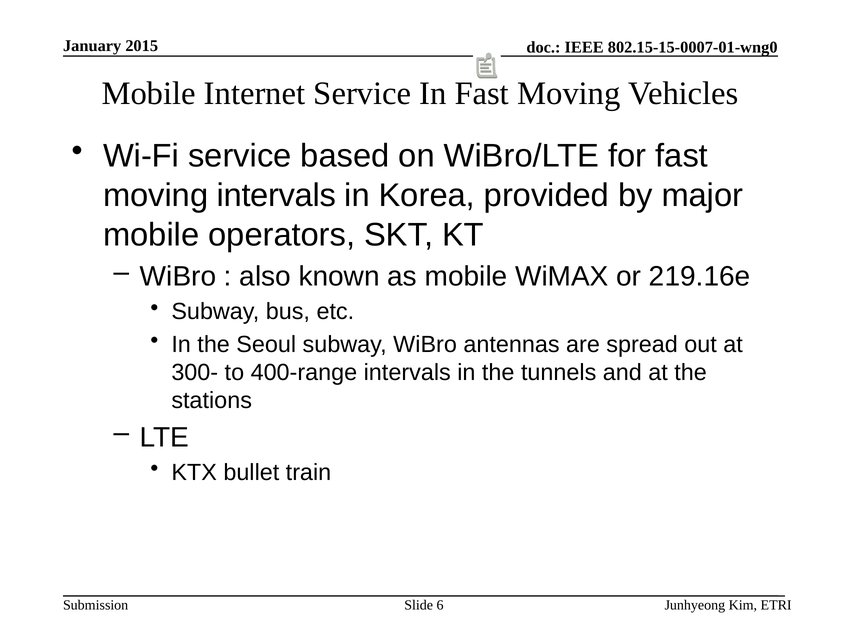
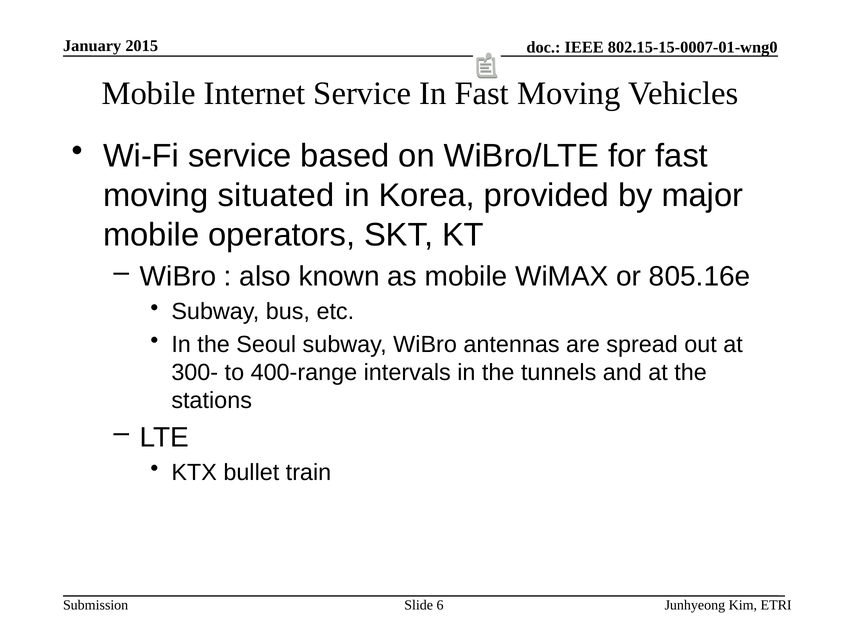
moving intervals: intervals -> situated (276, 195)
219.16e: 219.16e -> 805.16e (700, 276)
